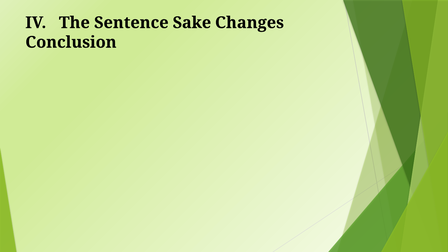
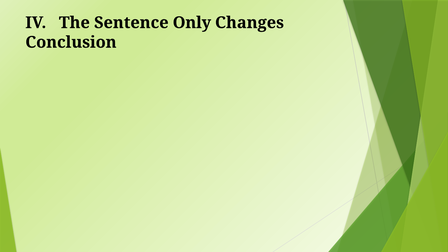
Sake: Sake -> Only (192, 23)
